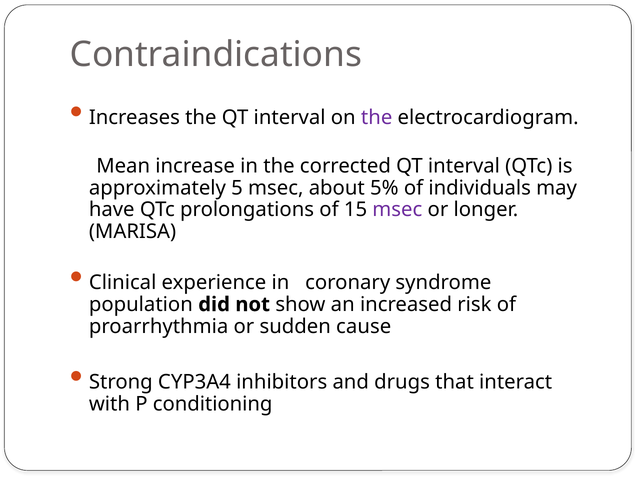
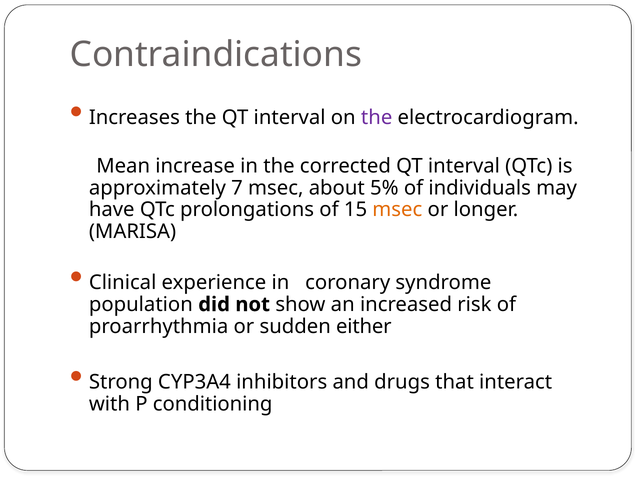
5: 5 -> 7 (237, 188)
msec colour: purple -> orange (397, 210)
cause: cause -> either (364, 326)
